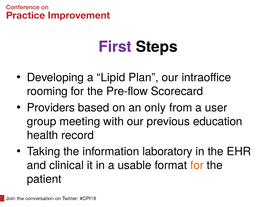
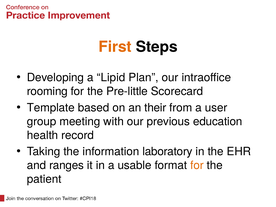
First colour: purple -> orange (115, 47)
Pre-flow: Pre-flow -> Pre-little (127, 91)
Providers: Providers -> Template (51, 108)
only: only -> their (155, 108)
clinical: clinical -> ranges (67, 165)
